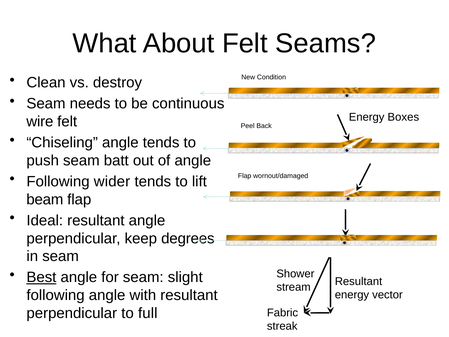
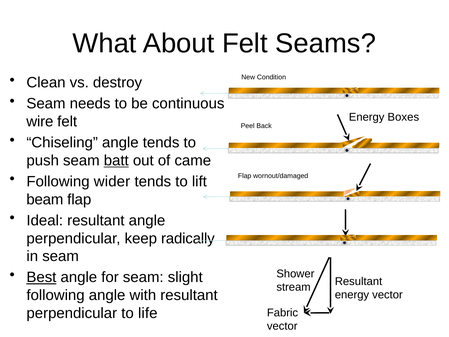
batt underline: none -> present (116, 160)
of angle: angle -> came (193, 160)
degrees: degrees -> radically (188, 238)
full: full -> life (148, 313)
streak: streak -> vector (282, 326)
